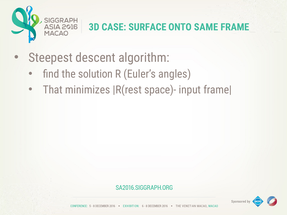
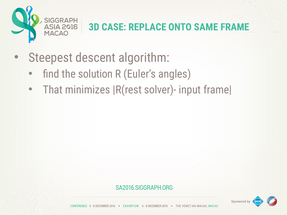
SURFACE: SURFACE -> REPLACE (147, 27)
space)-: space)- -> solver)- (160, 90)
